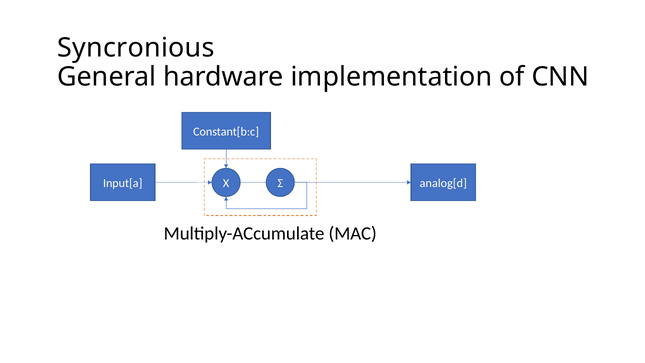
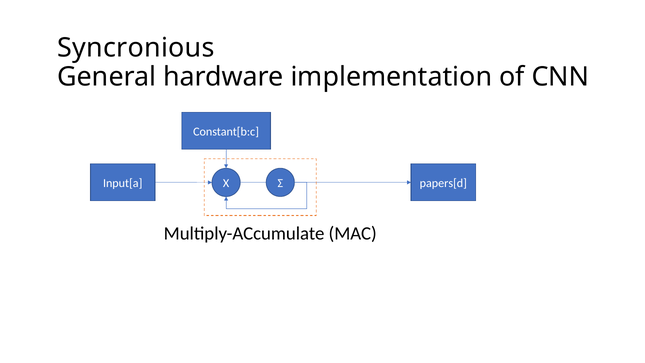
analog[d: analog[d -> papers[d (443, 183)
